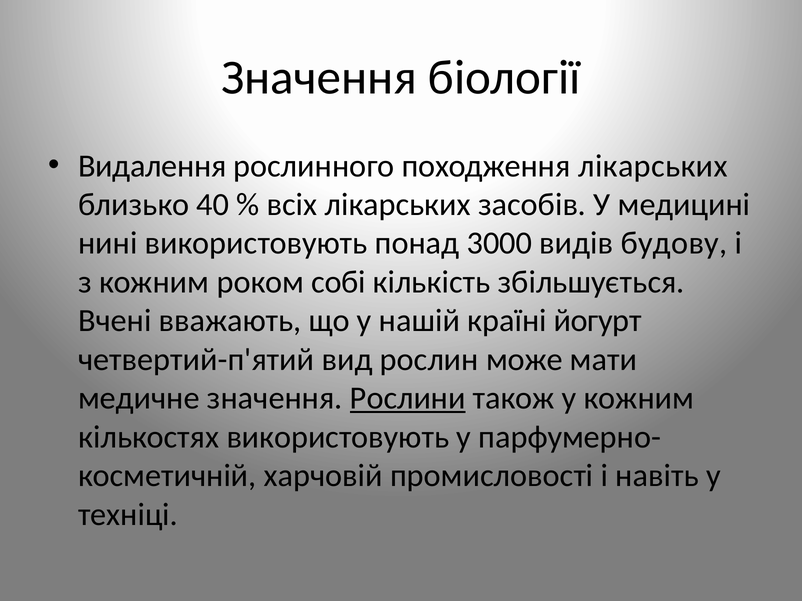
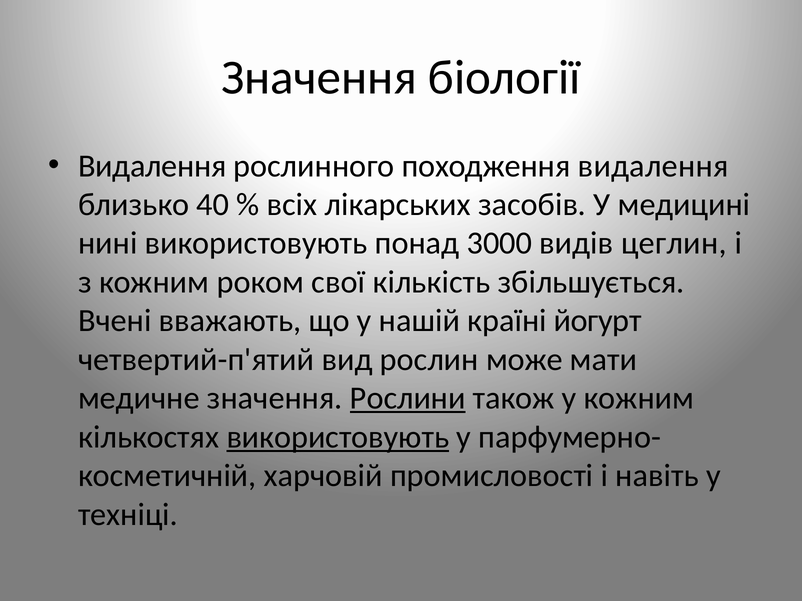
походження лікарських: лікарських -> видалення (653, 166)
будову: будову -> цеглин (674, 244)
собі: собі -> свої (338, 282)
використовують underline: none -> present (338, 437)
